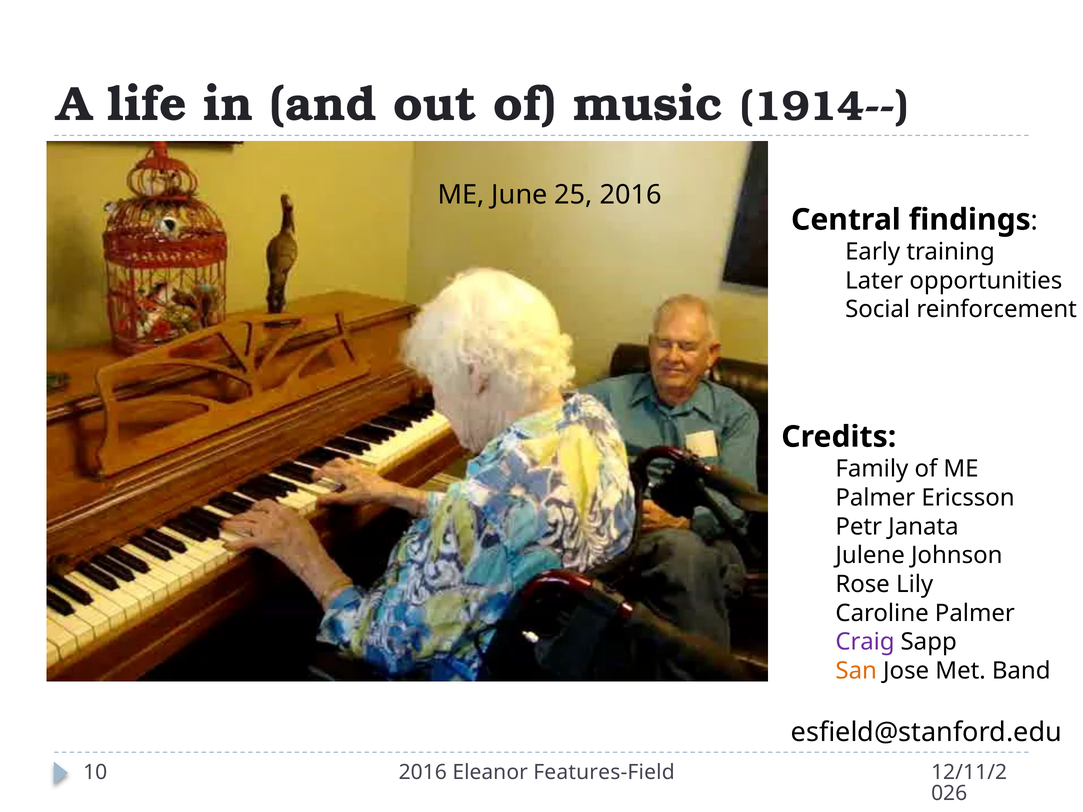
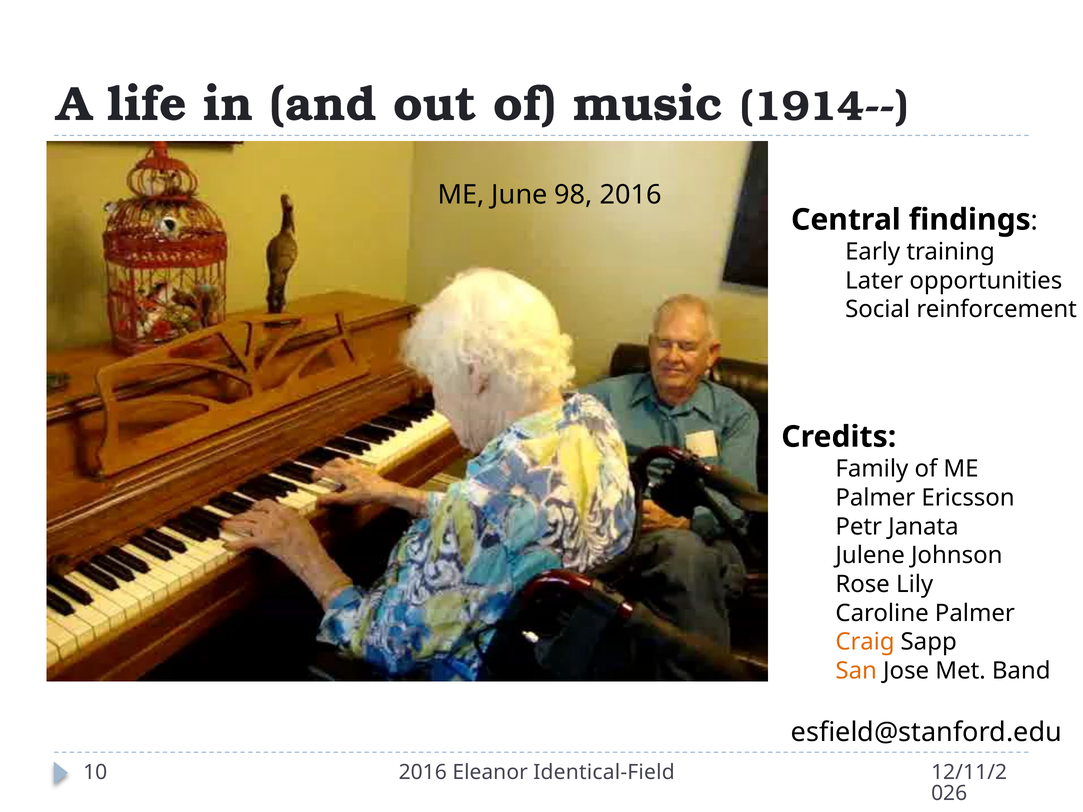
25: 25 -> 98 (574, 195)
Craig colour: purple -> orange (865, 642)
Features-Field: Features-Field -> Identical-Field (604, 772)
